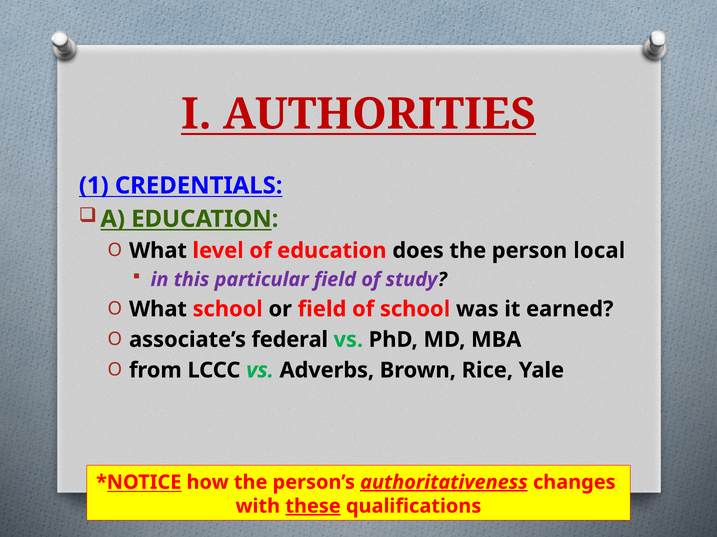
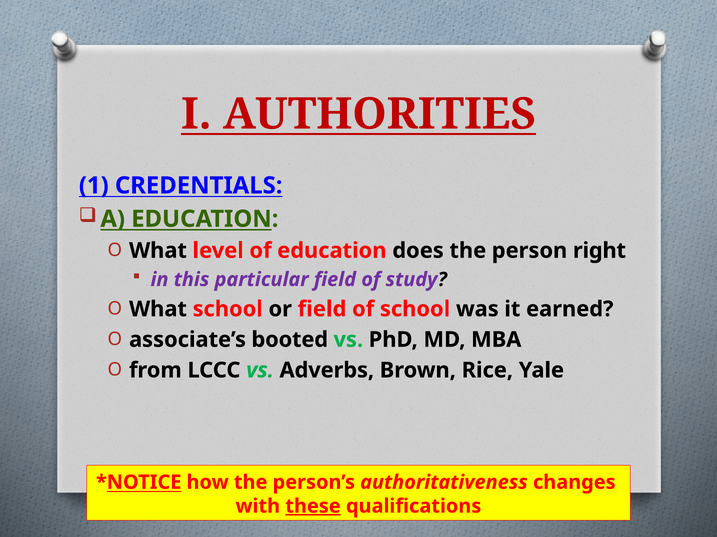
local: local -> right (599, 251)
federal: federal -> booted (290, 340)
authoritativeness underline: present -> none (444, 483)
